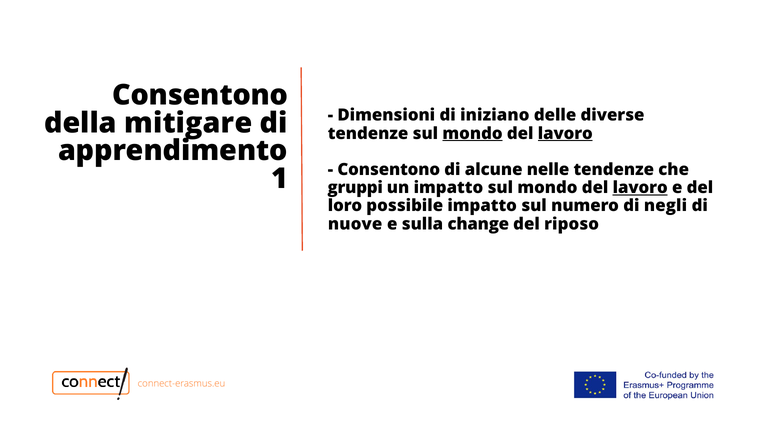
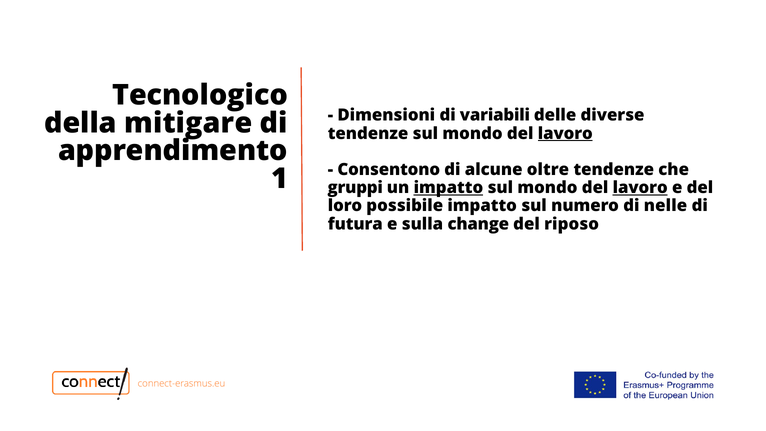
Consentono: Consentono -> Tecnologico (200, 95)
iniziano: iniziano -> variabili (495, 115)
mondo underline: present -> none (473, 133)
nelle: nelle -> oltre (548, 170)
impatto underline: none -> present (448, 188)
negli: negli -> nelle (666, 206)
nuove: nuove -> futura (355, 224)
